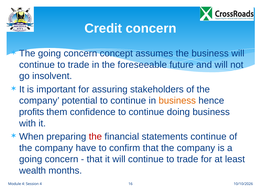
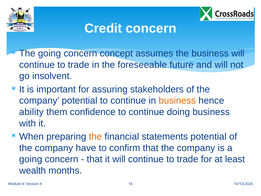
profits: profits -> ability (31, 112)
the colour: red -> orange (95, 136)
statements continue: continue -> potential (208, 136)
